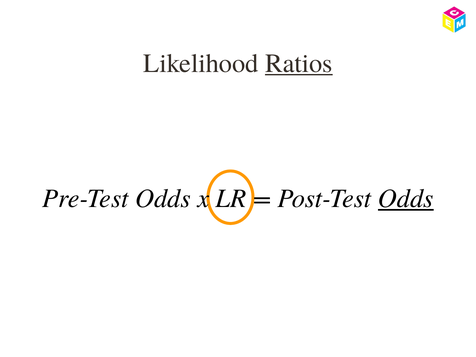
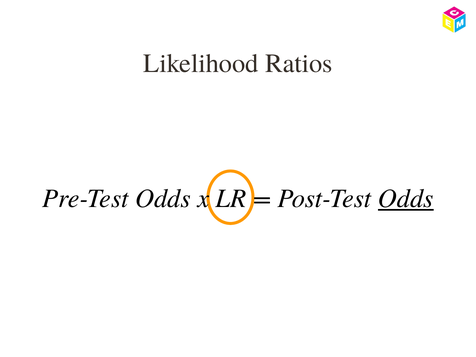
Ratios underline: present -> none (299, 63)
